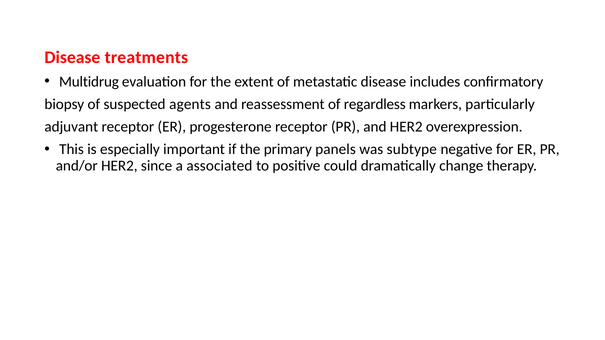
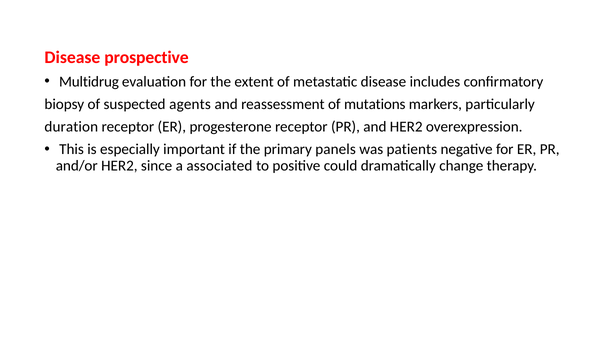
treatments: treatments -> prospective (147, 58)
regardless: regardless -> mutations (375, 104)
adjuvant: adjuvant -> duration (71, 127)
subtype: subtype -> patients (412, 150)
